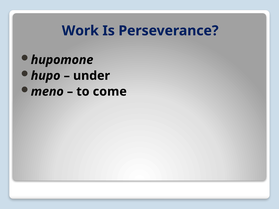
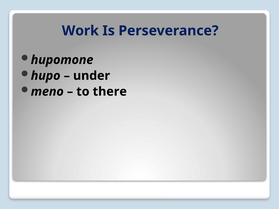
come: come -> there (110, 92)
